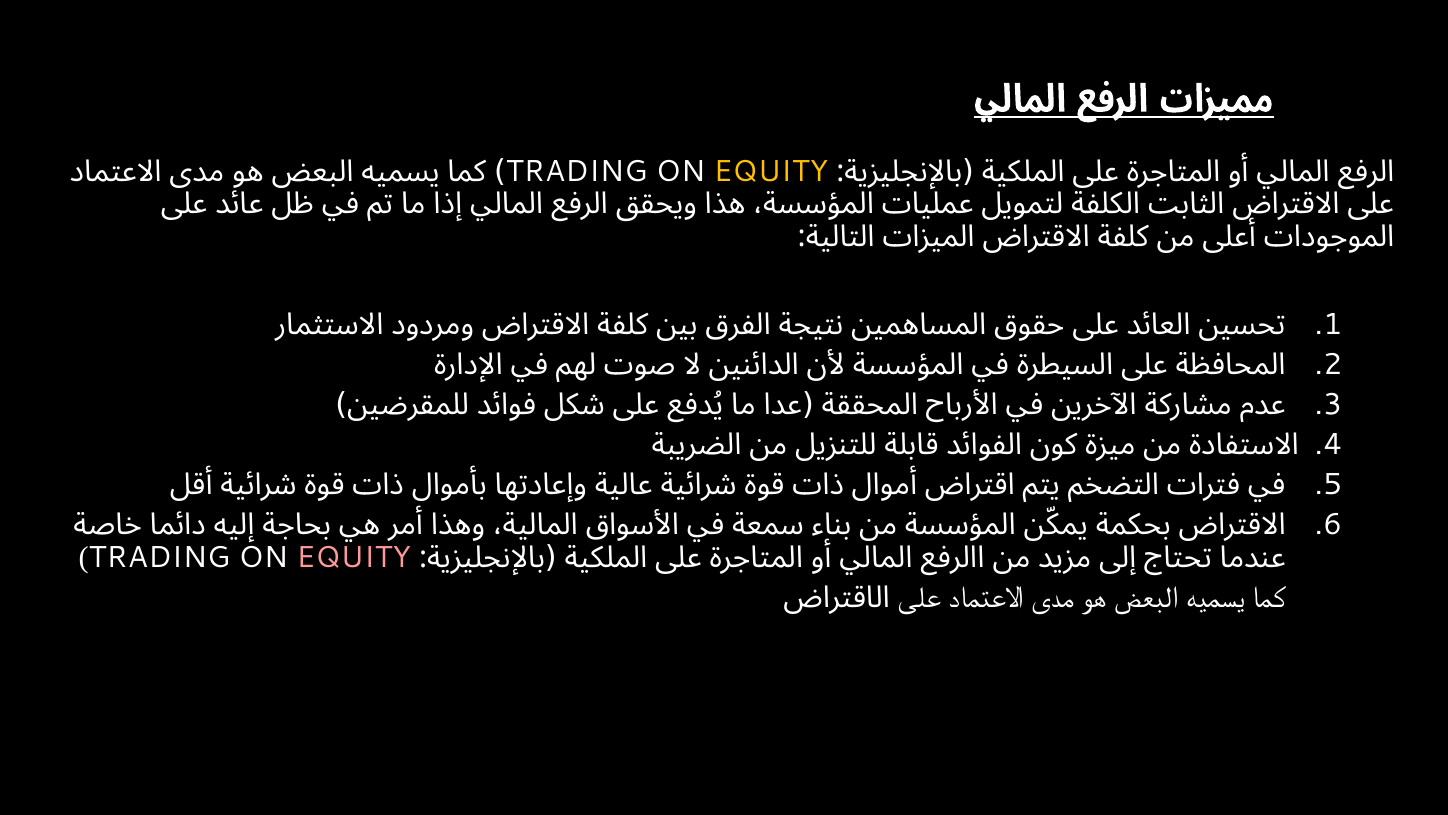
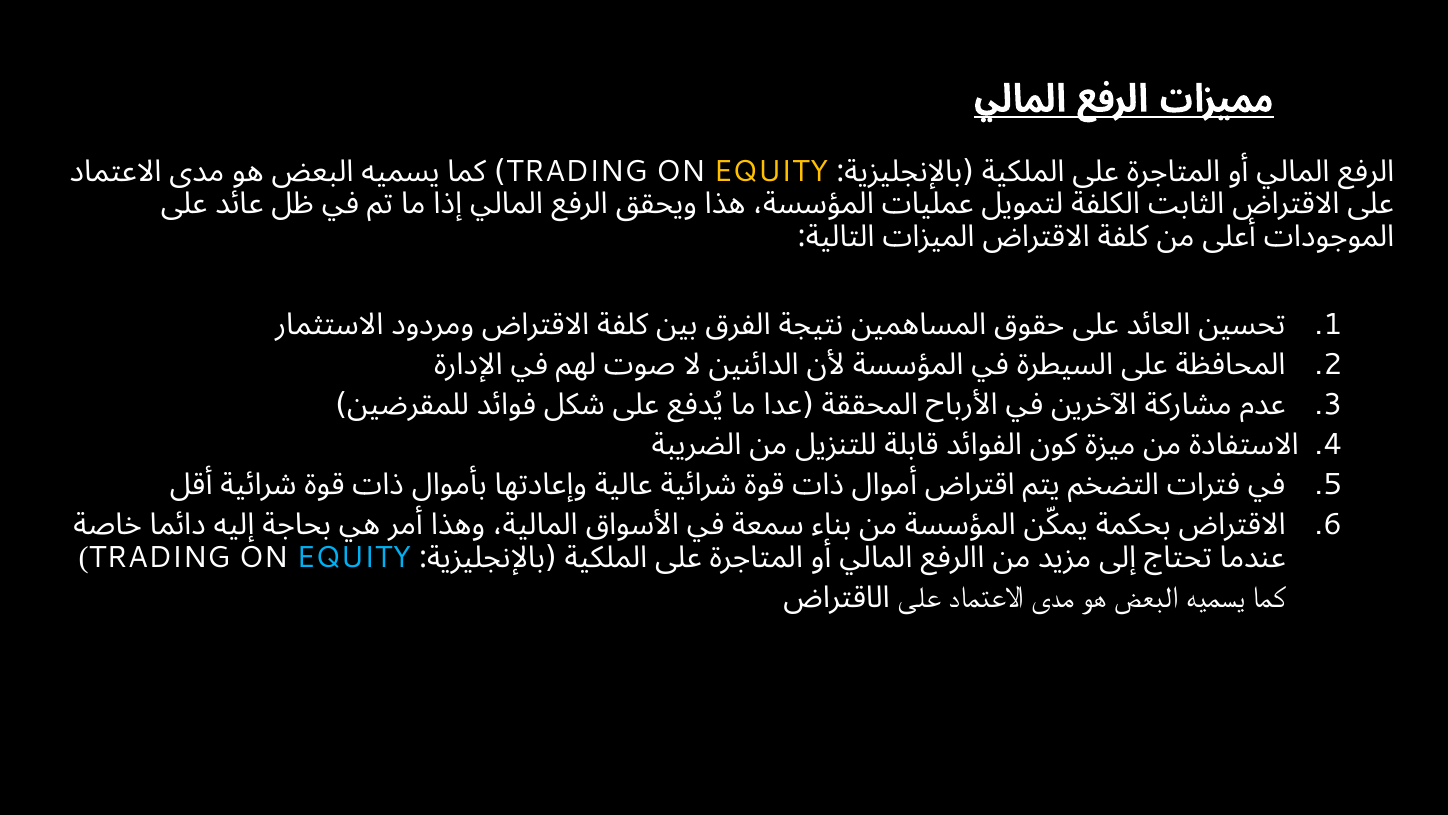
EQUITY colour: pink -> light blue (354, 557)
